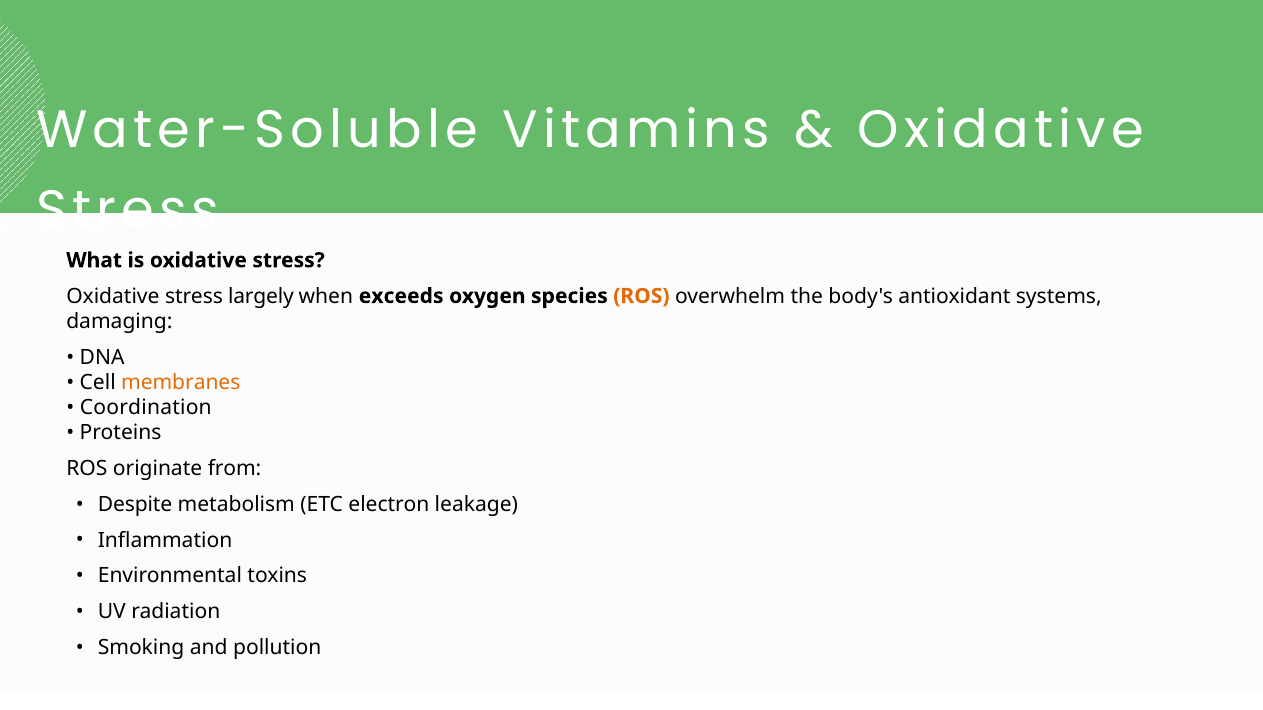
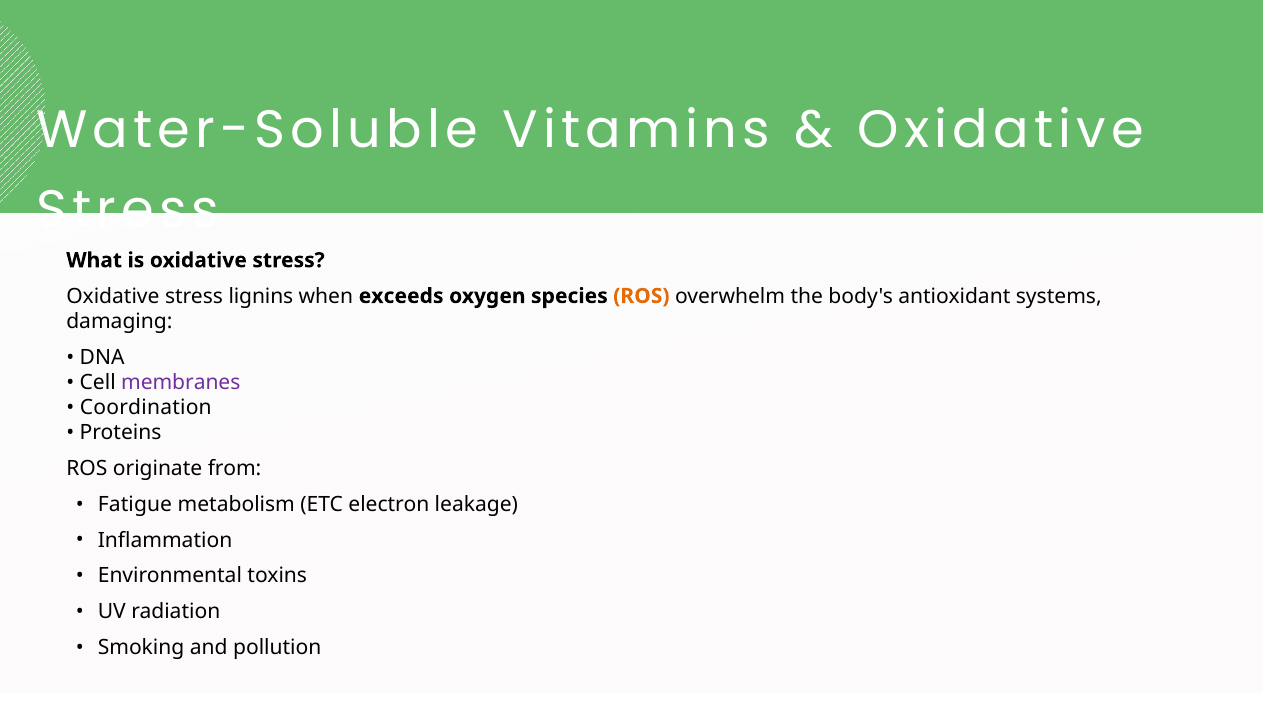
largely: largely -> lignins (261, 296)
membranes colour: orange -> purple (181, 383)
Despite: Despite -> Fatigue (135, 505)
